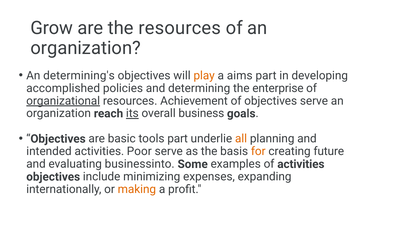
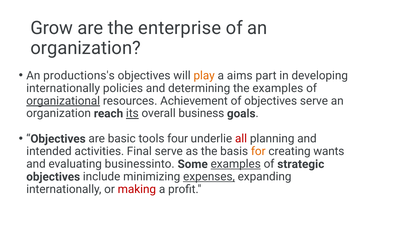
the resources: resources -> enterprise (180, 28)
determining's: determining's -> productions's (79, 75)
accomplished: accomplished -> internationally (63, 88)
the enterprise: enterprise -> examples (278, 88)
tools part: part -> four (178, 139)
all colour: orange -> red (241, 139)
Poor: Poor -> Final (139, 151)
future: future -> wants (329, 151)
examples underline: none -> present (236, 164)
of activities: activities -> strategic (301, 164)
expenses underline: none -> present (209, 176)
making colour: orange -> red (137, 189)
